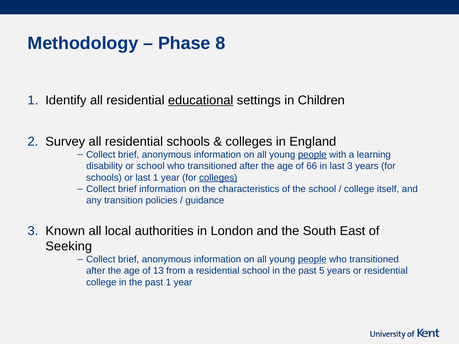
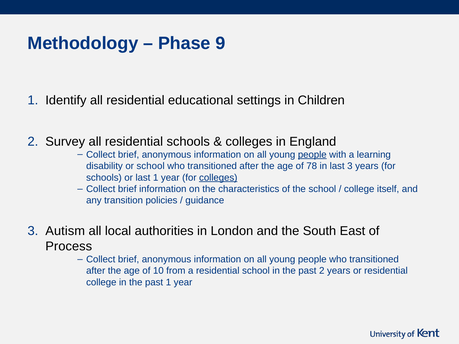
8: 8 -> 9 (220, 43)
educational underline: present -> none (201, 100)
66: 66 -> 78 (312, 166)
Known: Known -> Autism (65, 231)
Seeking: Seeking -> Process (69, 246)
people underline: present -> none (312, 260)
13: 13 -> 10 (158, 271)
past 5: 5 -> 2 (322, 271)
